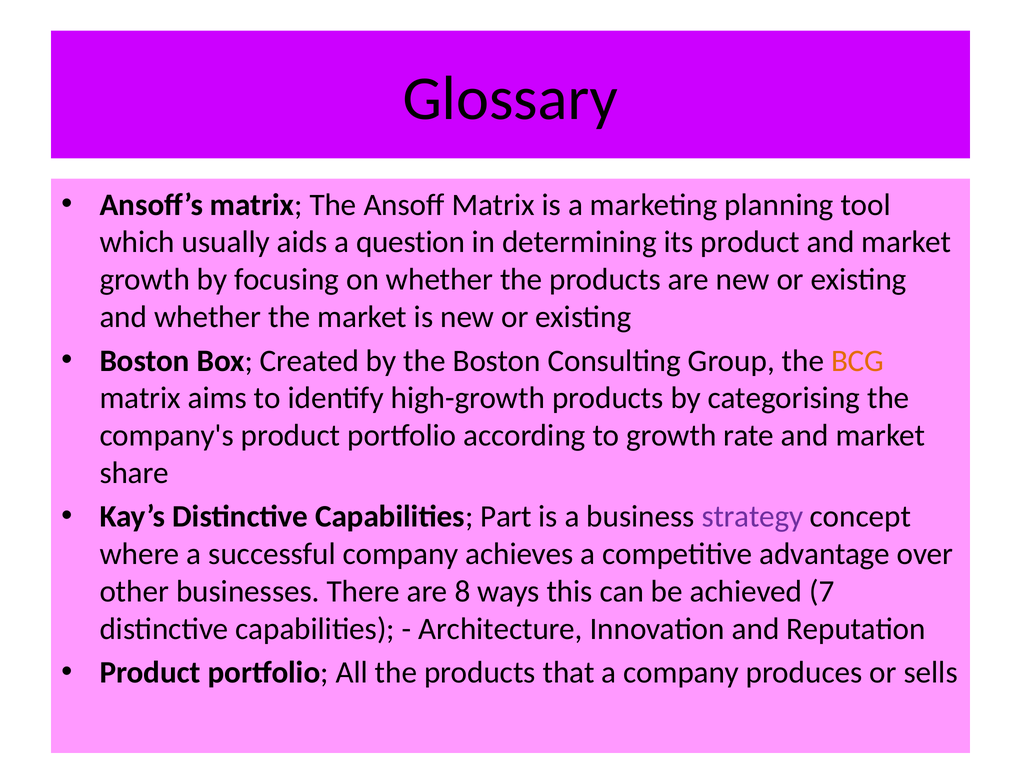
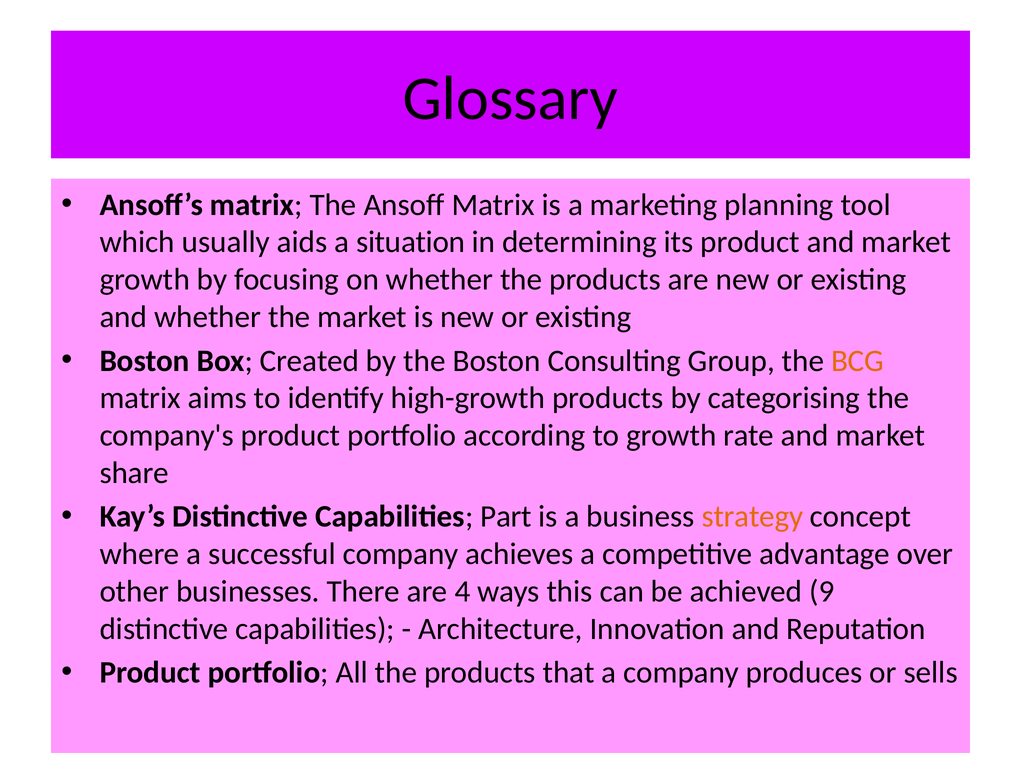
question: question -> situation (411, 242)
strategy colour: purple -> orange (752, 517)
8: 8 -> 4 (462, 591)
7: 7 -> 9 (822, 591)
